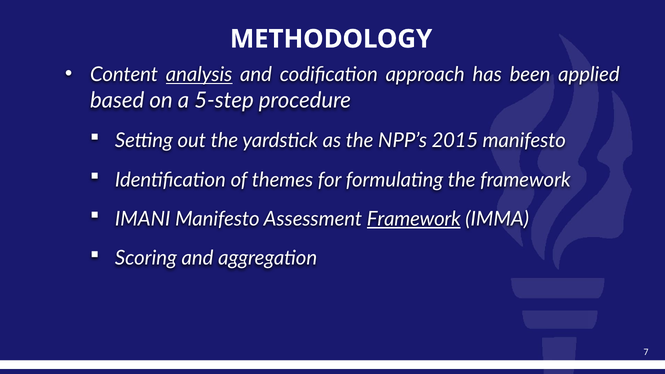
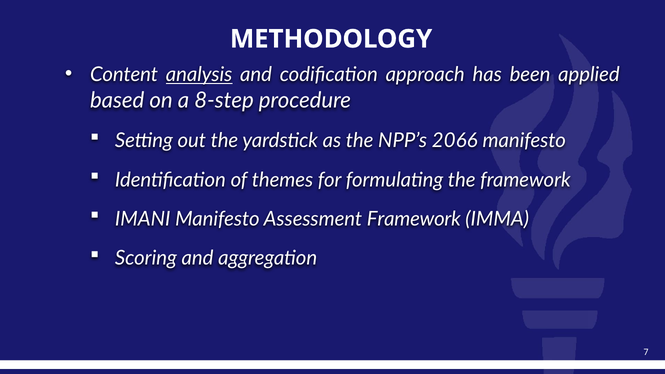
5-step: 5-step -> 8-step (224, 101)
2015: 2015 -> 2066 (455, 141)
Framework underline: present -> none (414, 219)
